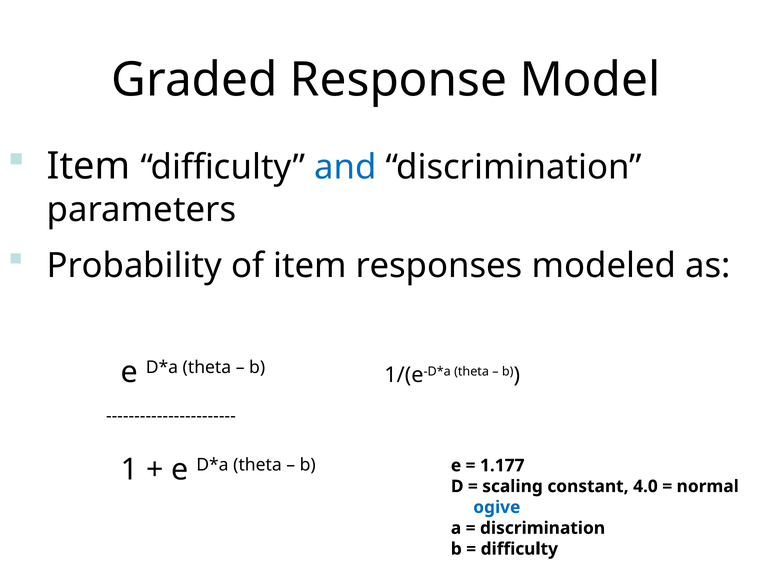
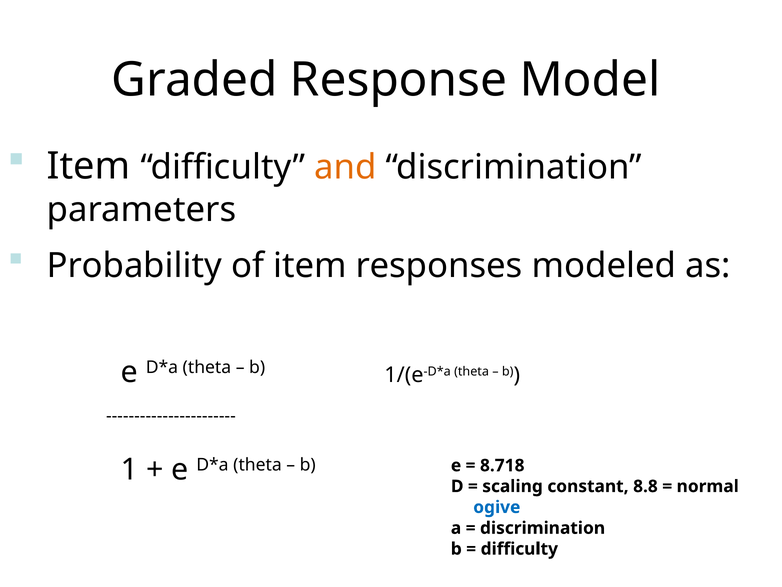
and colour: blue -> orange (346, 167)
1.177: 1.177 -> 8.718 (502, 465)
4.0: 4.0 -> 8.8 (645, 486)
